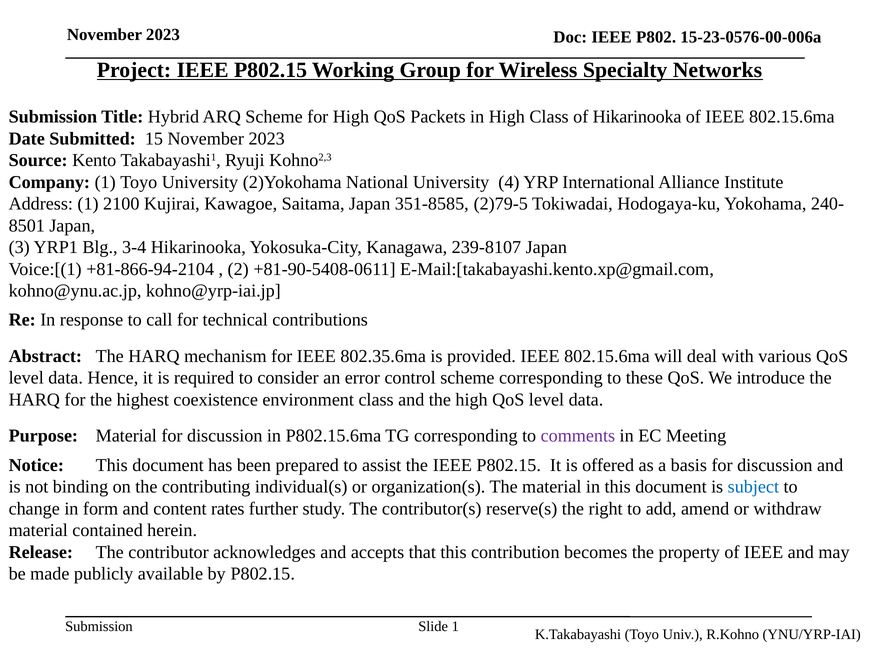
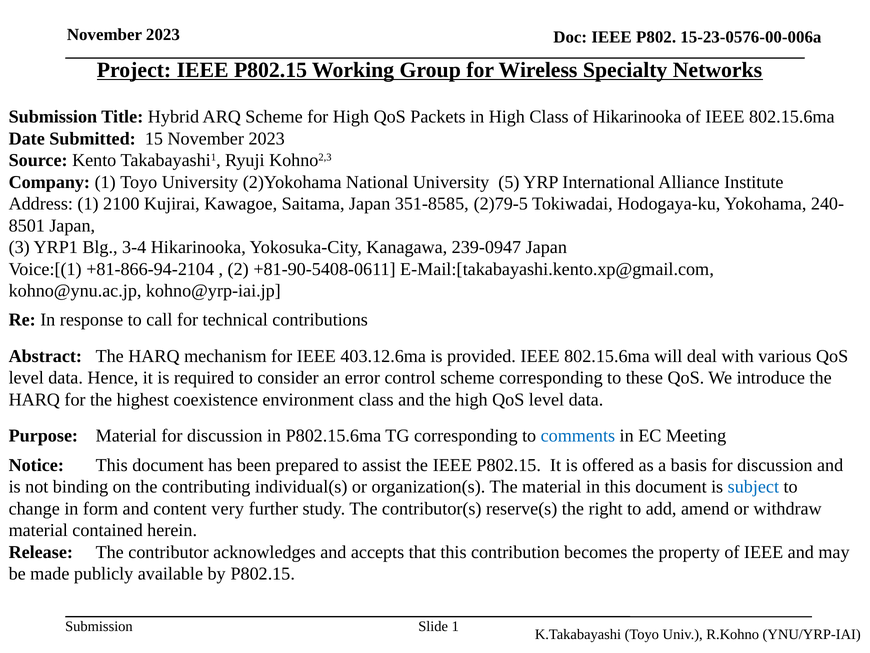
4: 4 -> 5 (509, 182)
239-8107: 239-8107 -> 239-0947 (486, 247)
802.35.6ma: 802.35.6ma -> 403.12.6ma (383, 356)
comments colour: purple -> blue (578, 436)
rates: rates -> very (228, 508)
